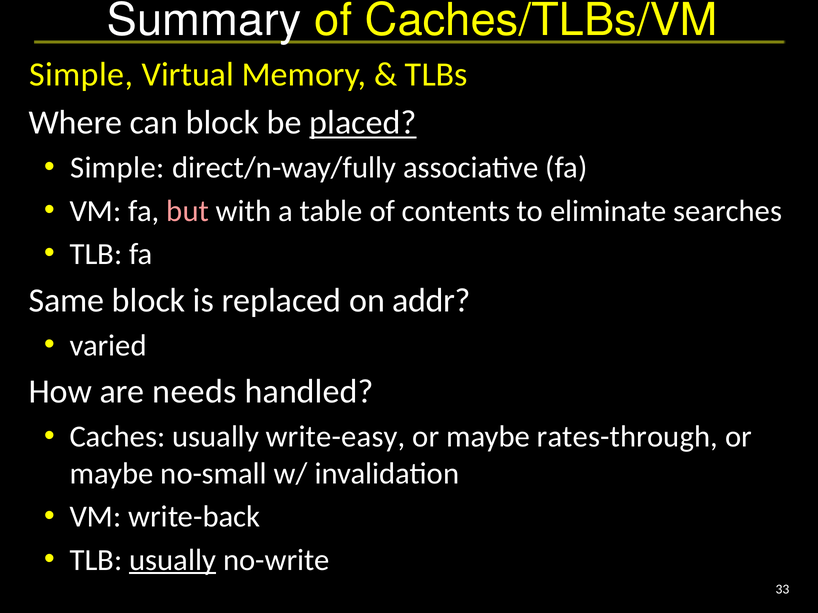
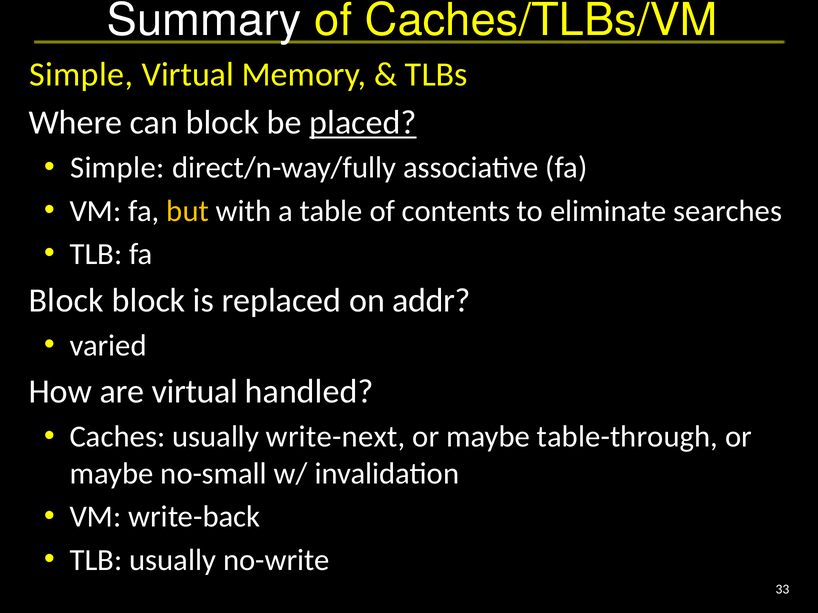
but colour: pink -> yellow (188, 211)
Same: Same -> Block (66, 301)
are needs: needs -> virtual (195, 392)
write-easy: write-easy -> write-next (336, 437)
rates-through: rates-through -> table-through (627, 437)
usually underline: present -> none (173, 560)
